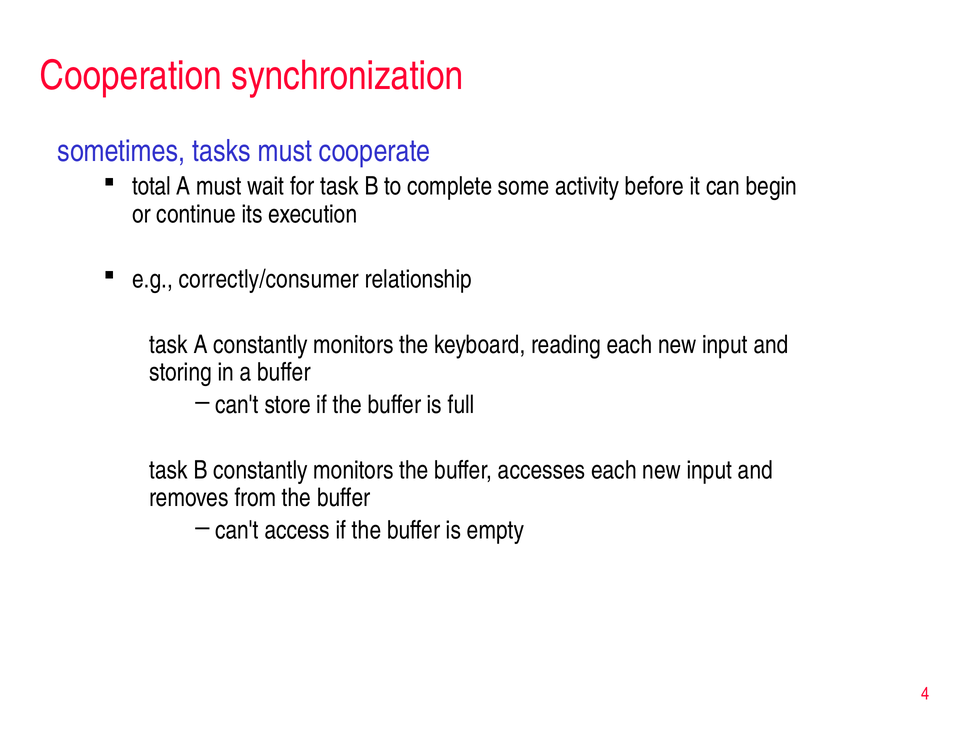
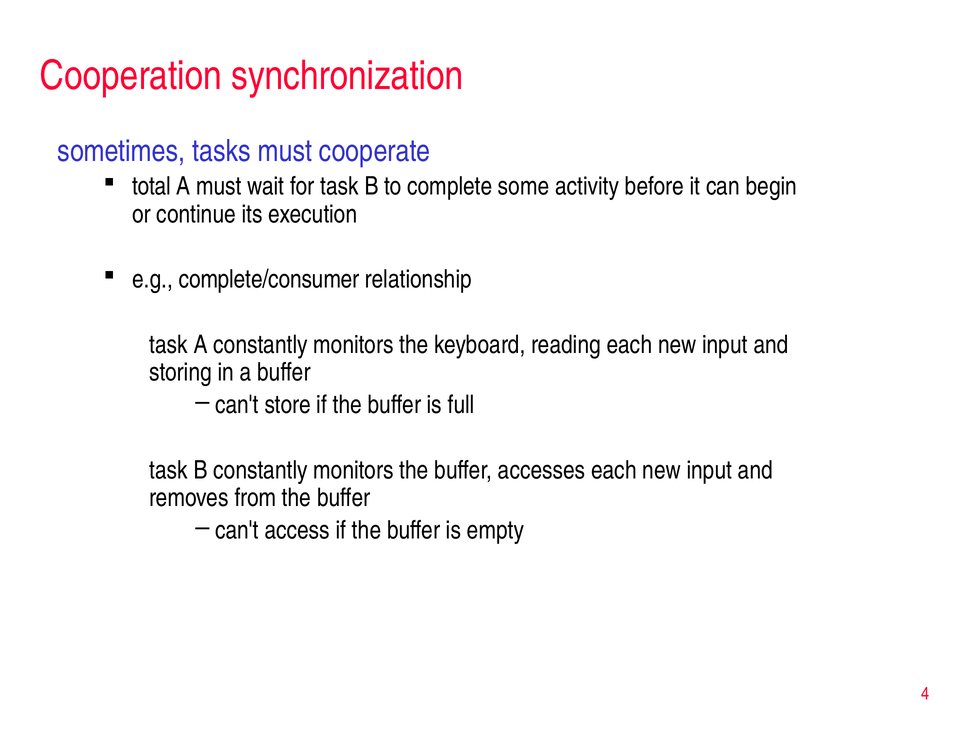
correctly/consumer: correctly/consumer -> complete/consumer (269, 280)
